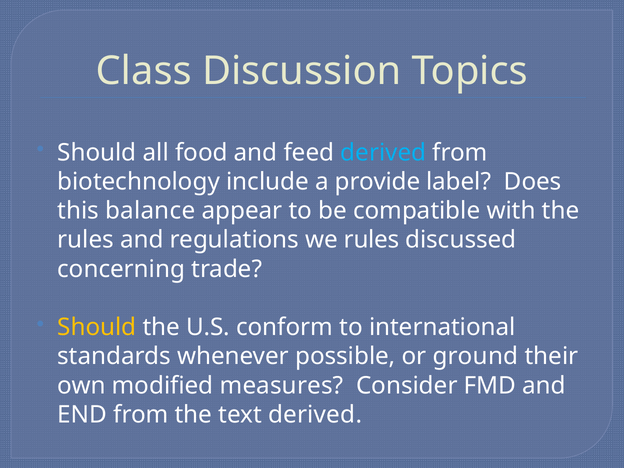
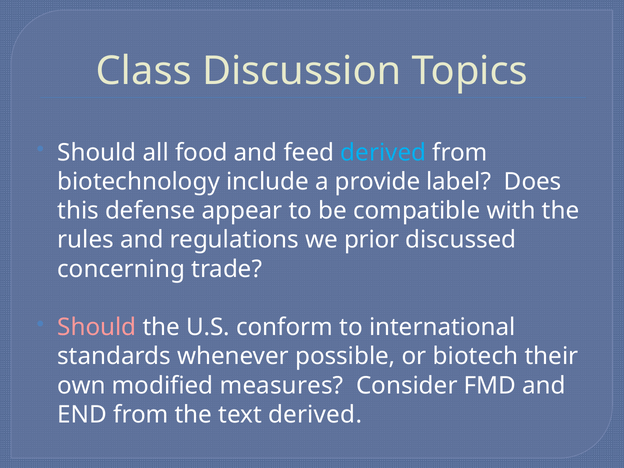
balance: balance -> defense (150, 211)
we rules: rules -> prior (372, 240)
Should colour: yellow -> pink (97, 327)
ground: ground -> biotech (475, 356)
